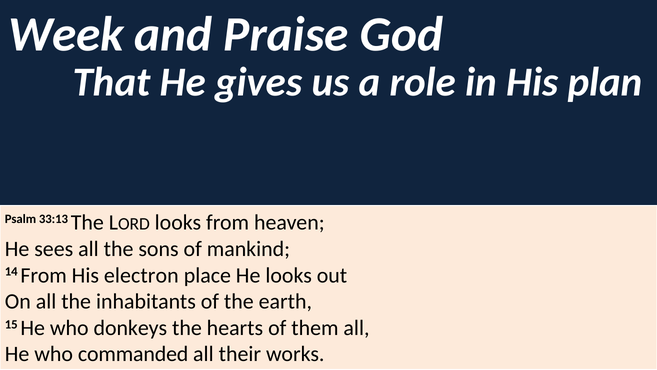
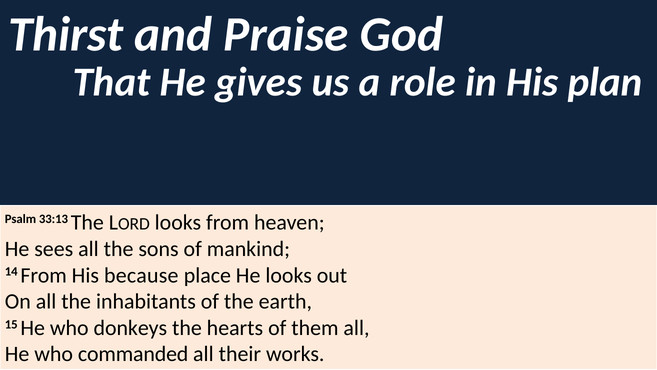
Week: Week -> Thirst (66, 34)
electron: electron -> because (141, 275)
